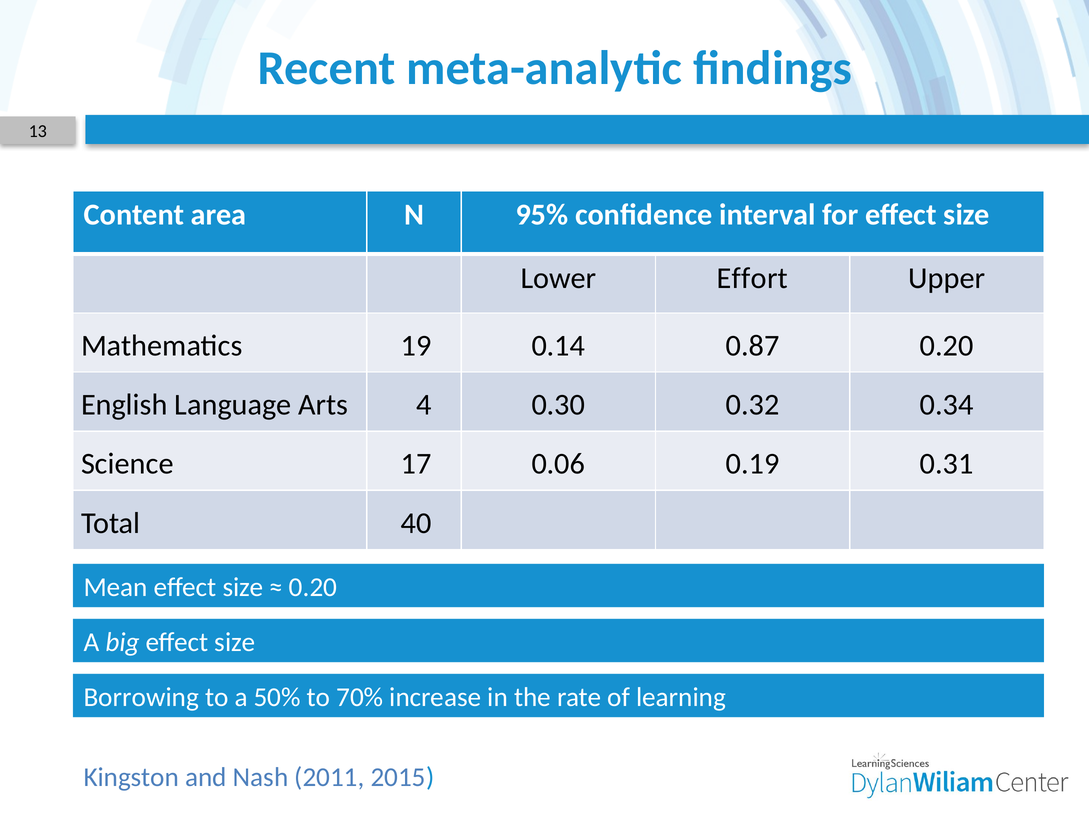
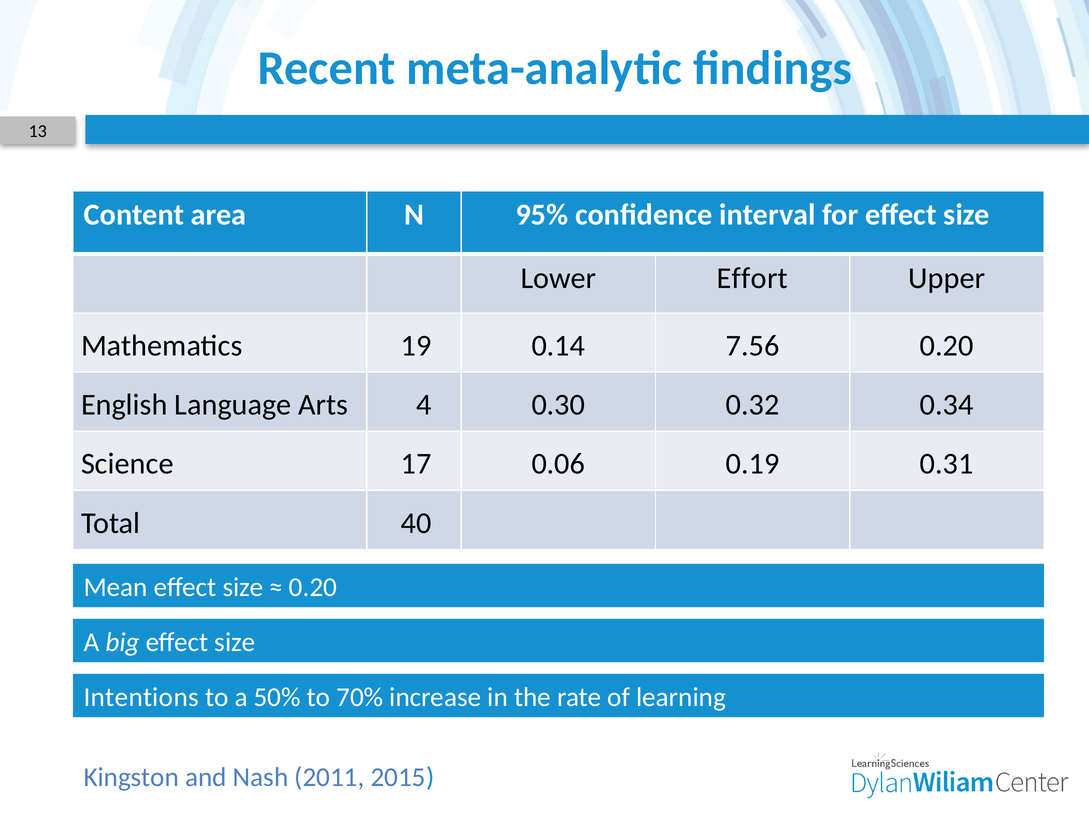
0.87: 0.87 -> 7.56 (753, 346)
Borrowing: Borrowing -> Intentions (141, 697)
